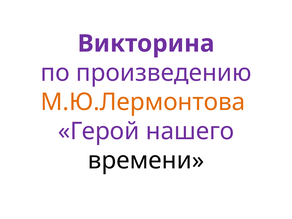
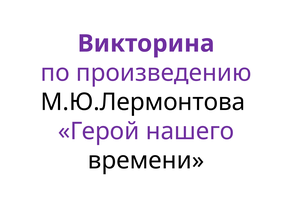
М.Ю.Лермонтова colour: orange -> black (143, 102)
